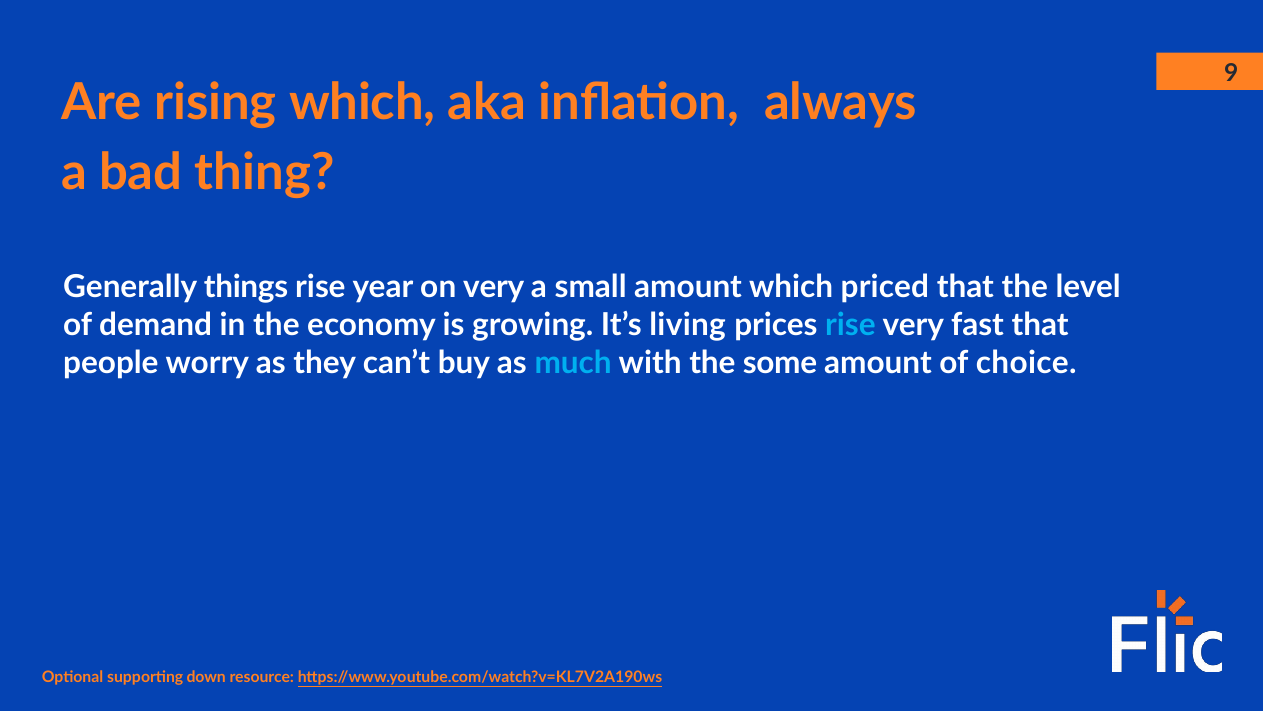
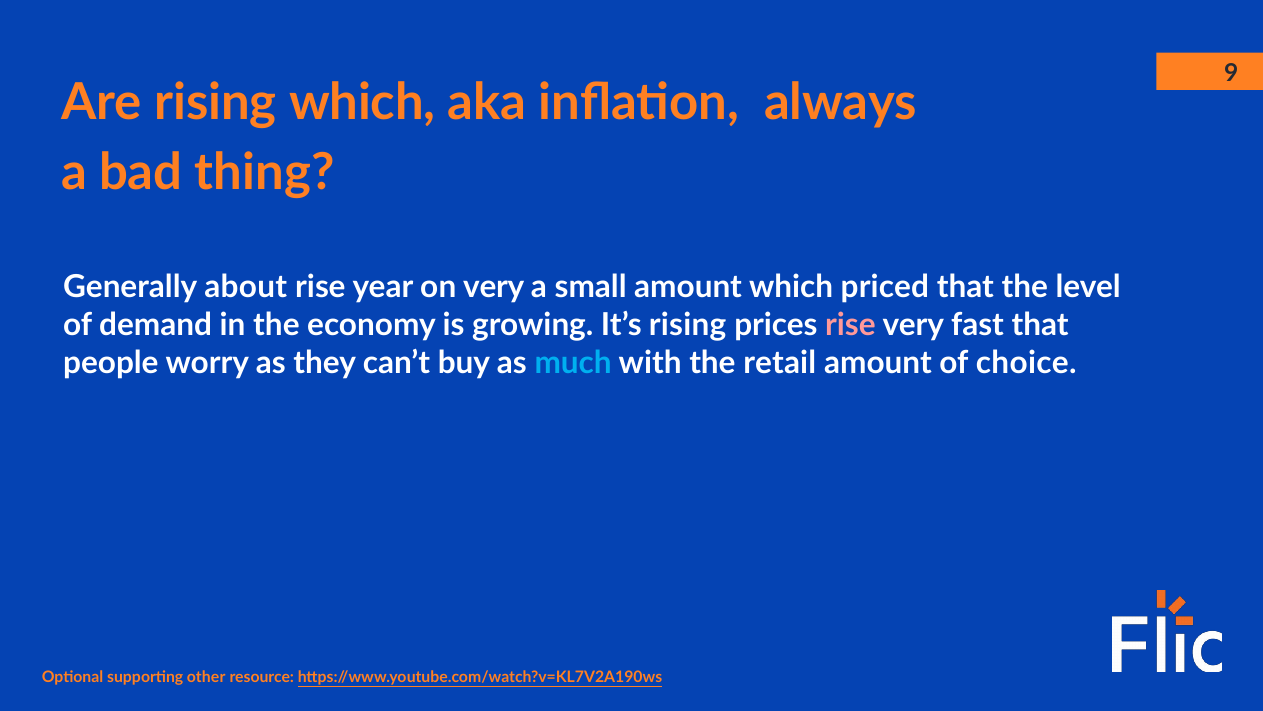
things: things -> about (246, 287)
It’s living: living -> rising (688, 325)
rise colour: light blue -> pink (850, 325)
some: some -> retail (780, 362)
down: down -> other (206, 677)
